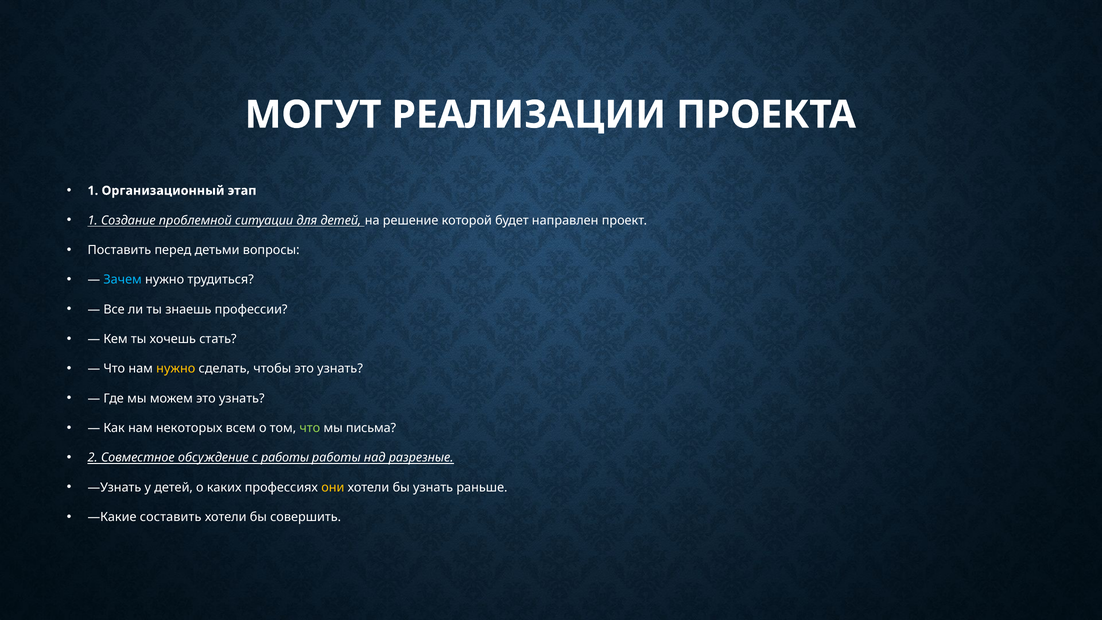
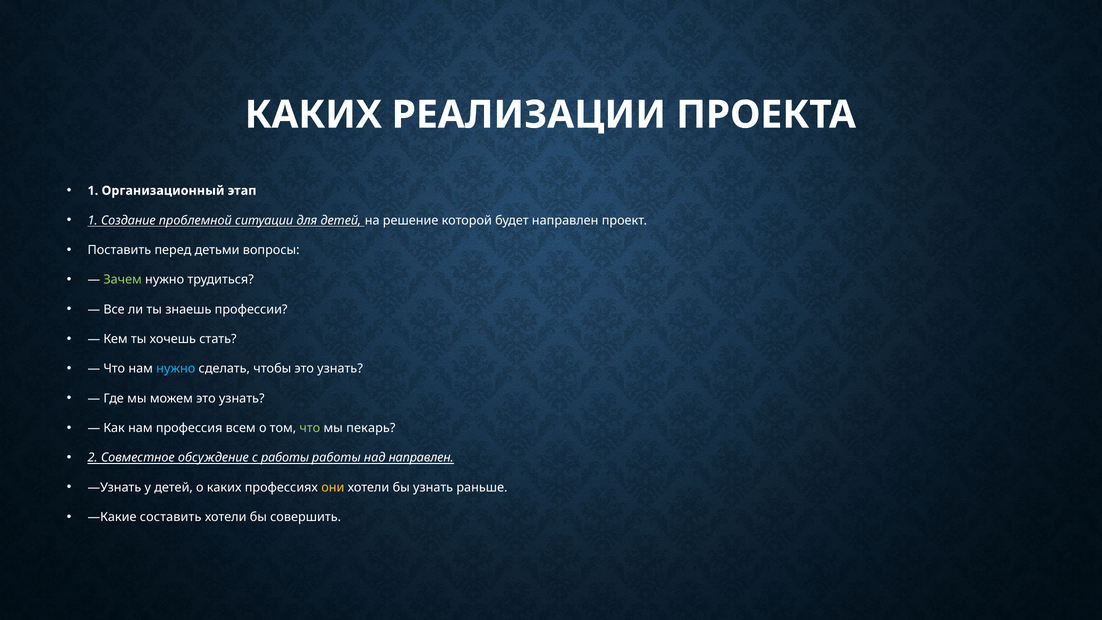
МОГУТ: МОГУТ -> КАКИХ (313, 115)
Зачем colour: light blue -> light green (123, 280)
нужно colour: yellow -> light blue (176, 369)
некоторых: некоторых -> профессия (189, 428)
письма: письма -> пекарь (371, 428)
над разрезные: разрезные -> направлен (421, 458)
